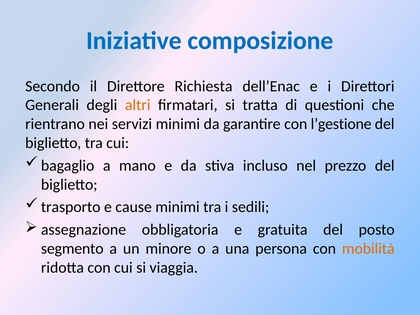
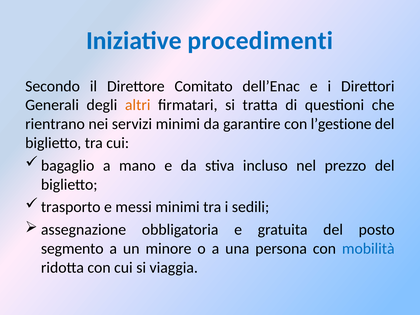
composizione: composizione -> procedimenti (260, 41)
Richiesta: Richiesta -> Comitato (204, 86)
cause: cause -> messi (134, 207)
mobilità colour: orange -> blue (368, 249)
